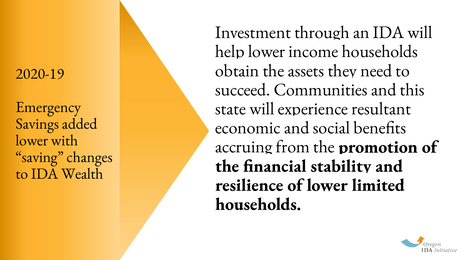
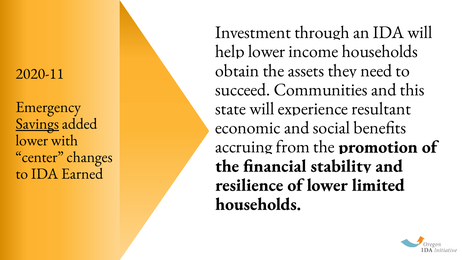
2020-19: 2020-19 -> 2020-11 (40, 74)
Savings underline: none -> present (37, 124)
saving: saving -> center (40, 157)
Wealth: Wealth -> Earned (82, 174)
